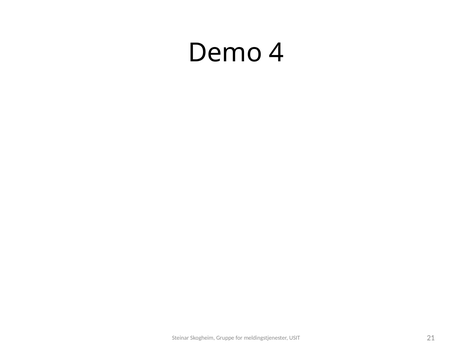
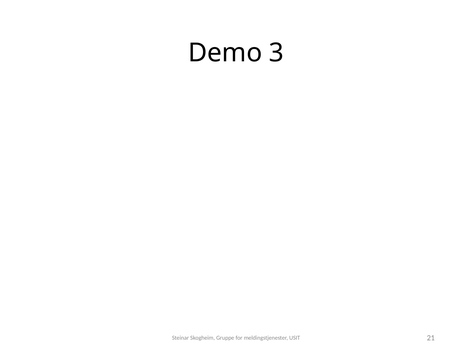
4: 4 -> 3 (276, 53)
